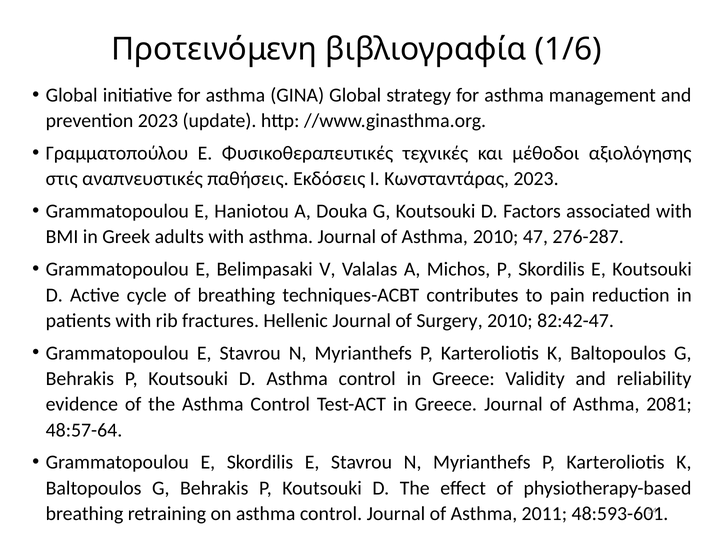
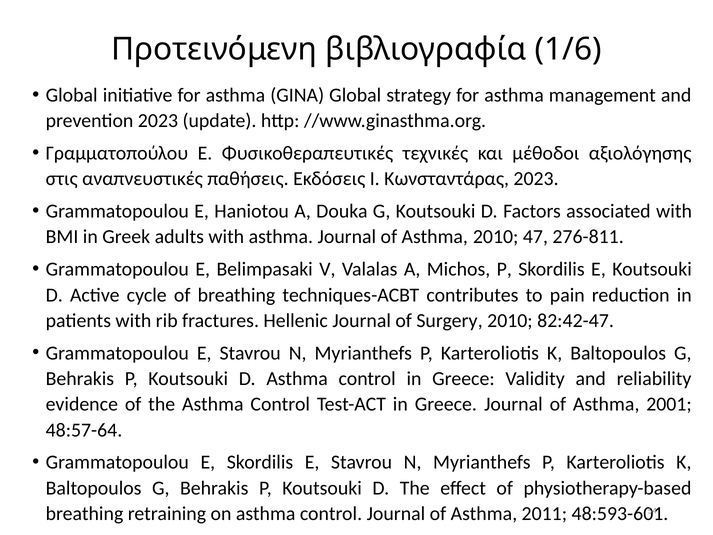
276-287: 276-287 -> 276-811 (588, 237)
2081: 2081 -> 2001 (669, 404)
